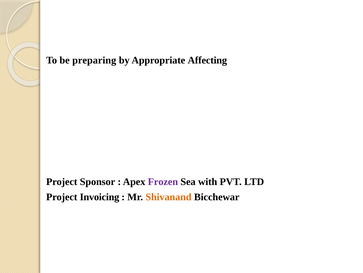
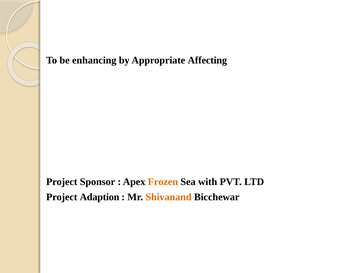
preparing: preparing -> enhancing (94, 60)
Frozen colour: purple -> orange (163, 181)
Invoicing: Invoicing -> Adaption (100, 196)
